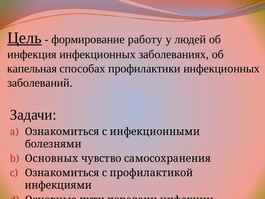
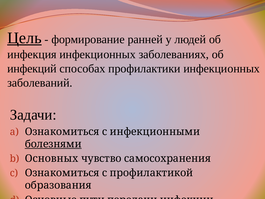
работу: работу -> ранней (145, 39)
капельная: капельная -> инфекций (32, 69)
болезнями underline: none -> present (53, 144)
инфекциями: инфекциями -> образования (58, 185)
